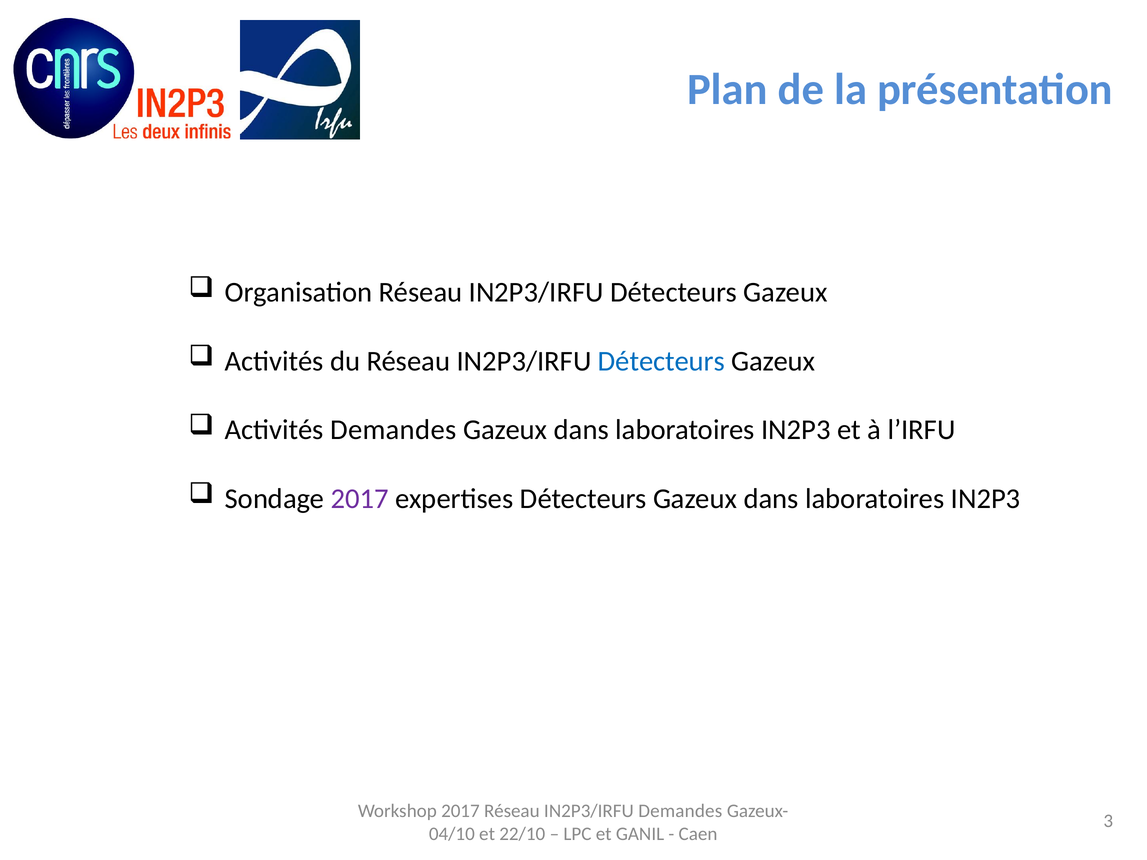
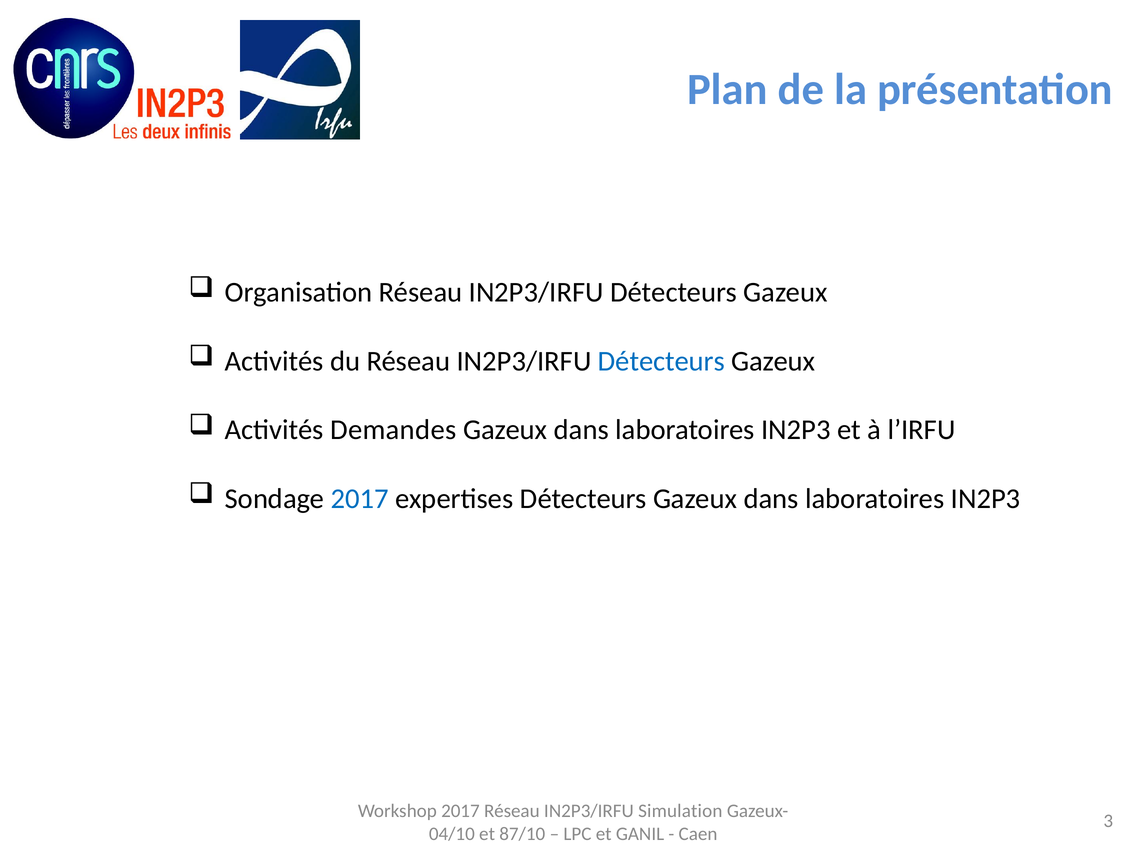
2017 colour: purple -> blue (360, 499)
IN2P3/IRFU Demandes: Demandes -> Simulation (680, 811)
22/10: 22/10 -> 87/10 (522, 834)
